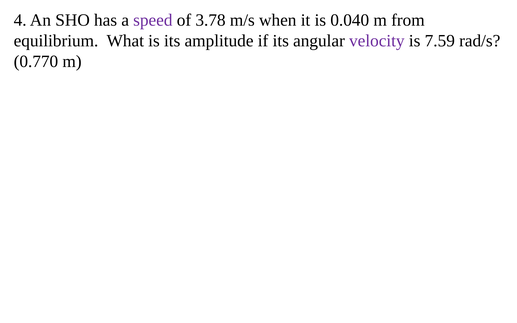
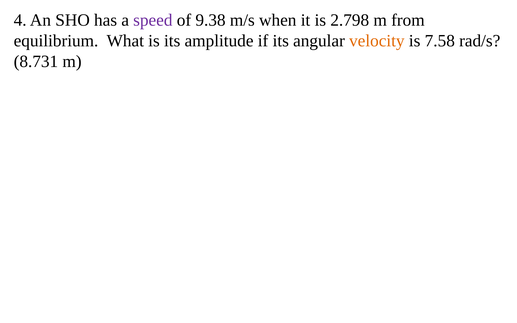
3.78: 3.78 -> 9.38 (211, 20)
0.040: 0.040 -> 2.798 (350, 20)
velocity colour: purple -> orange (377, 41)
7.59: 7.59 -> 7.58 (440, 41)
0.770: 0.770 -> 8.731 (36, 62)
